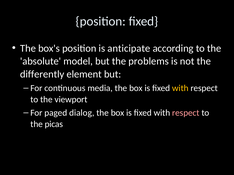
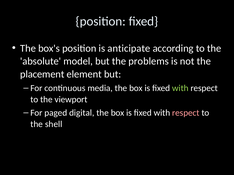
differently: differently -> placement (42, 74)
with colour: yellow -> light green (180, 88)
dialog: dialog -> digital (82, 113)
picas: picas -> shell (54, 124)
